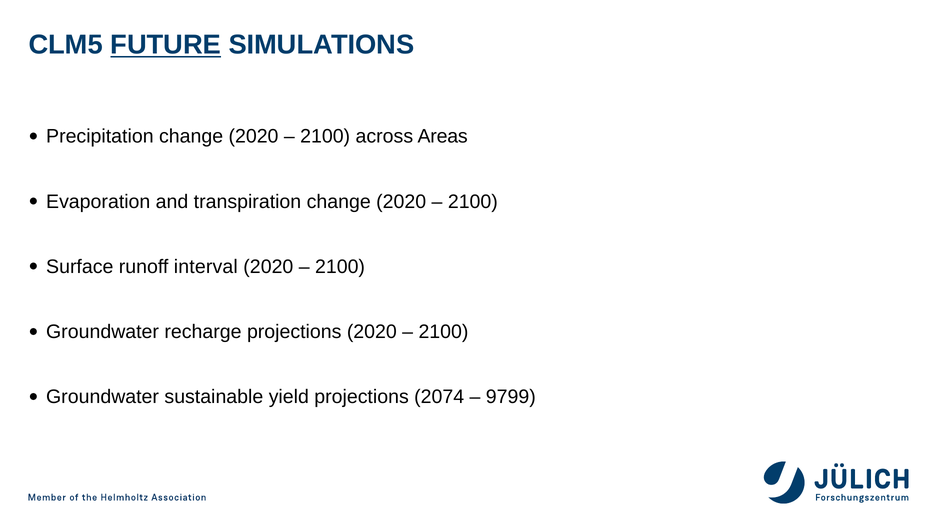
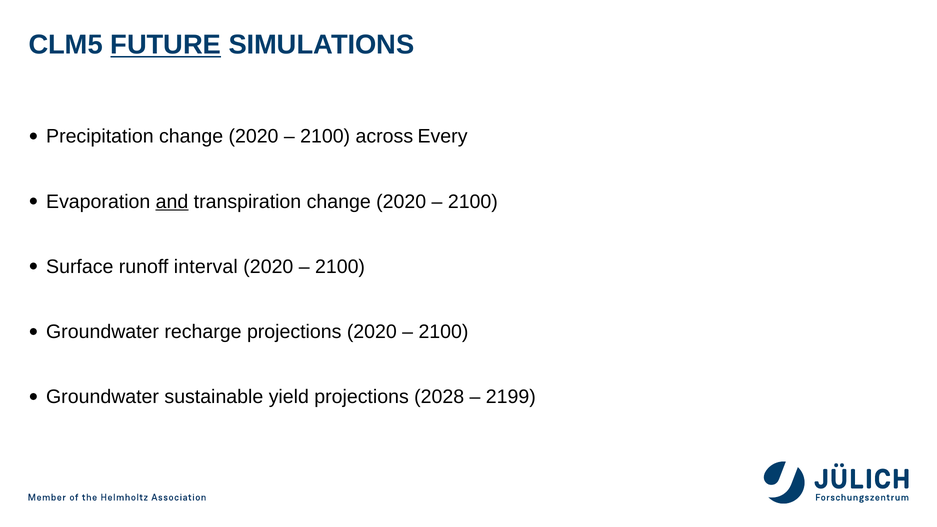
Areas: Areas -> Every (443, 136)
and underline: none -> present (172, 202)
2074: 2074 -> 2028 (439, 397)
9799: 9799 -> 2199 (511, 397)
